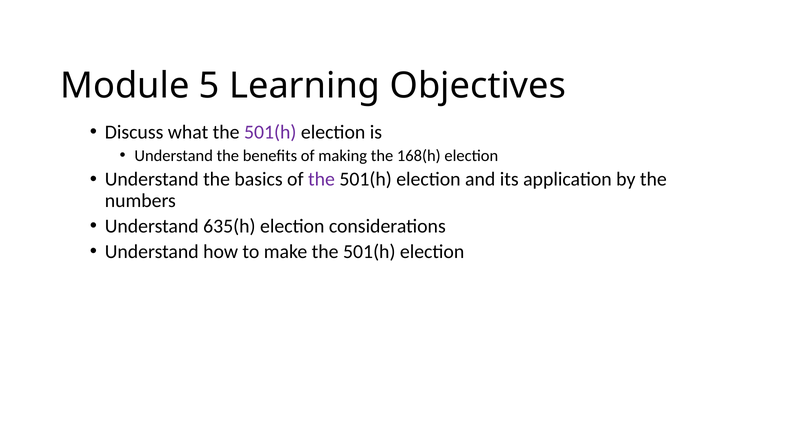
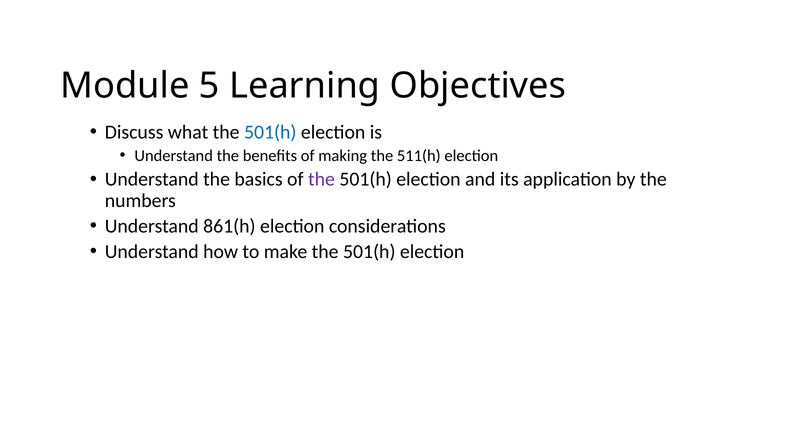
501(h colour: purple -> blue (270, 132)
168(h: 168(h -> 511(h (419, 156)
635(h: 635(h -> 861(h (229, 226)
